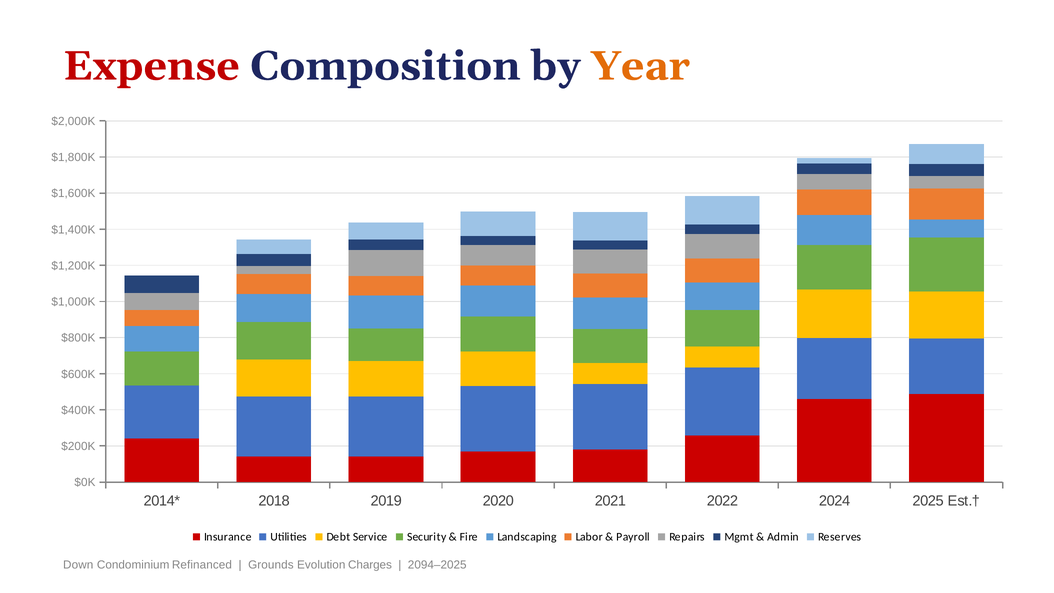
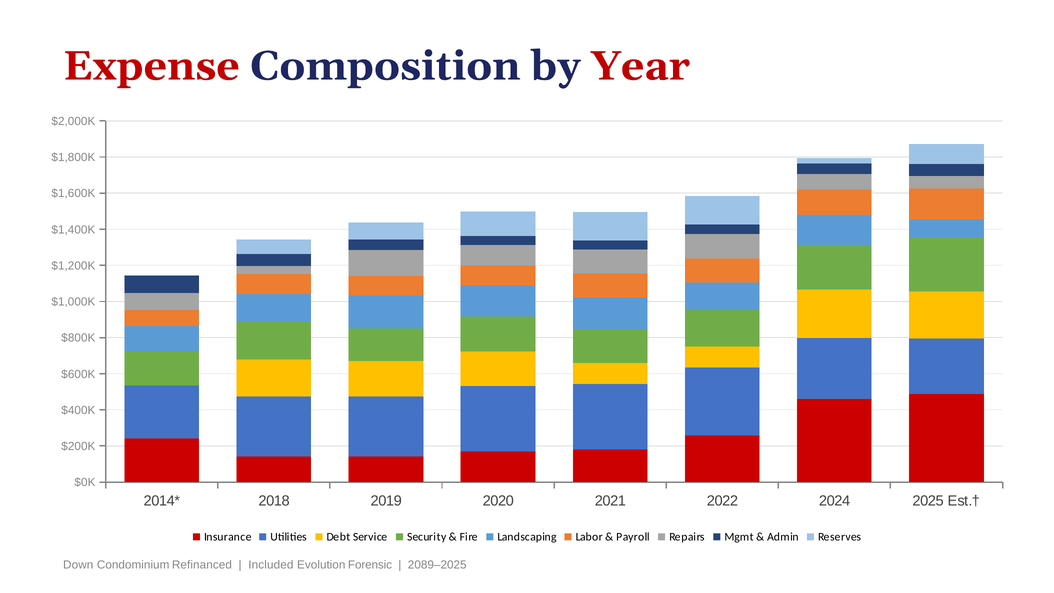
Year colour: orange -> red (640, 66)
Grounds: Grounds -> Included (271, 565)
Charges: Charges -> Forensic (370, 565)
2094–2025: 2094–2025 -> 2089–2025 (437, 565)
